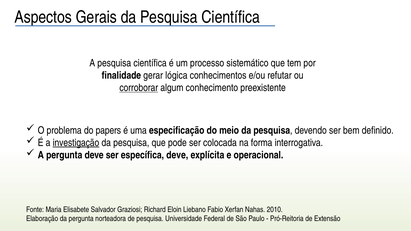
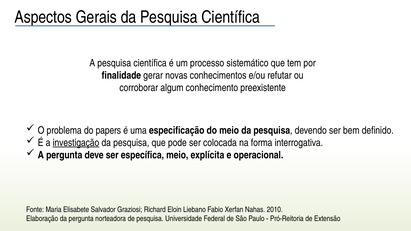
lógica: lógica -> novas (176, 76)
corroborar underline: present -> none (139, 88)
específica deve: deve -> meio (177, 155)
